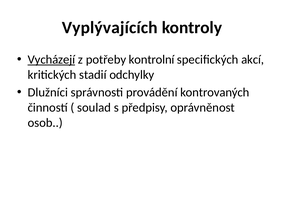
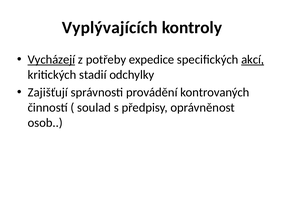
kontrolní: kontrolní -> expedice (152, 60)
akcí underline: none -> present (253, 60)
Dlužníci: Dlužníci -> Zajišťují (48, 92)
